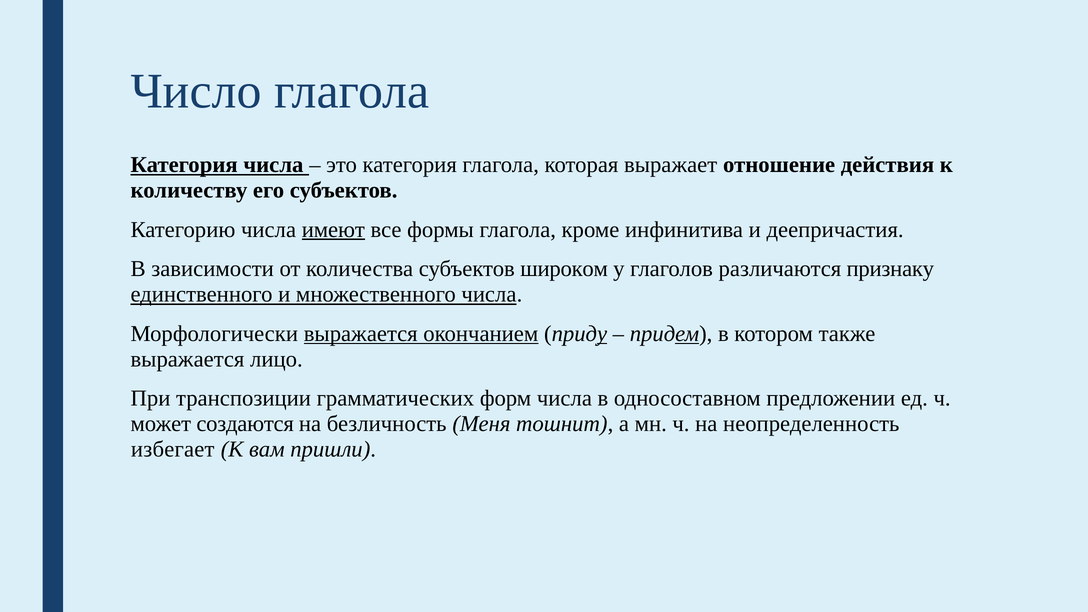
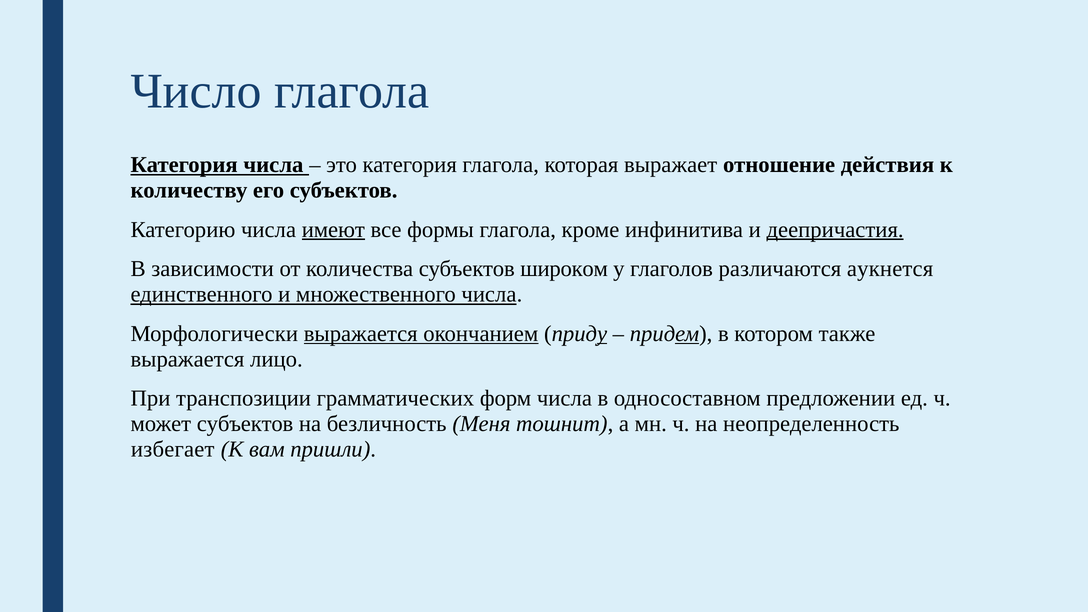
деепричастия underline: none -> present (835, 230)
признаку: признаку -> аукнется (890, 269)
может создаются: создаются -> субъектов (245, 424)
